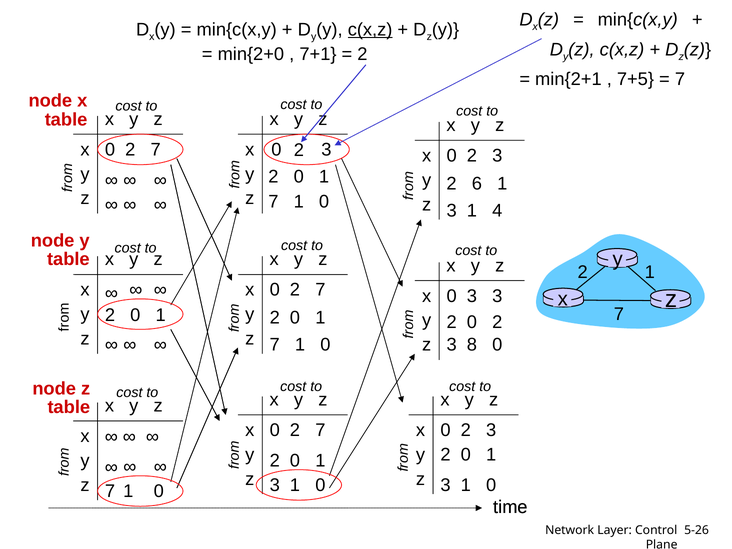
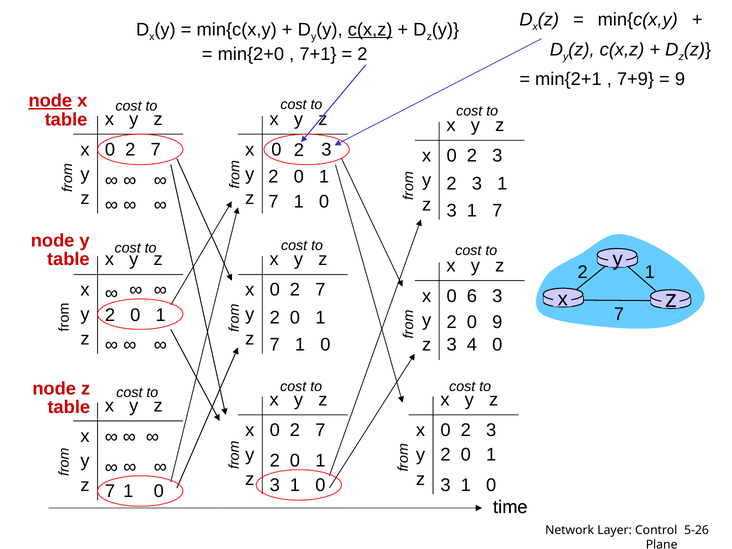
7+5: 7+5 -> 7+9 (635, 79)
7: 7 -> 9 (680, 79)
node underline: none -> present (50, 101)
6: 6 -> 3 (477, 184)
3 1 4: 4 -> 7 (497, 211)
0 3: 3 -> 6 (472, 296)
2 0 2: 2 -> 9 (497, 322)
8: 8 -> 4 (472, 345)
